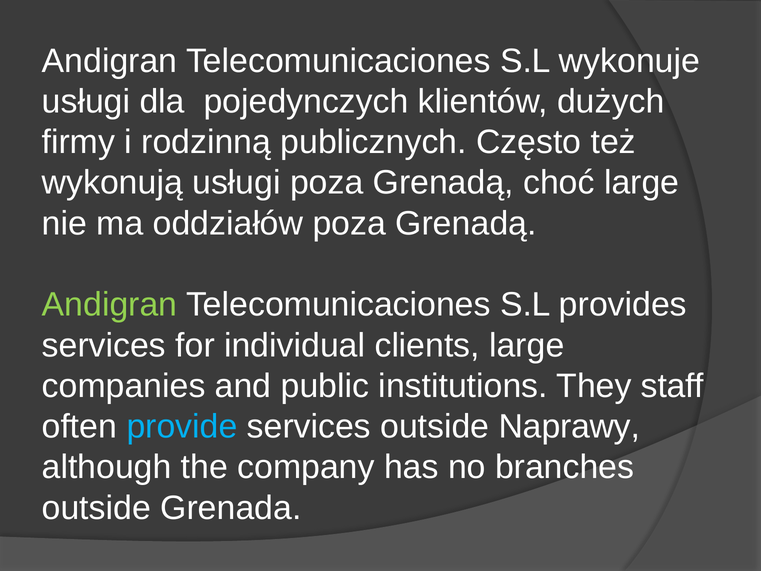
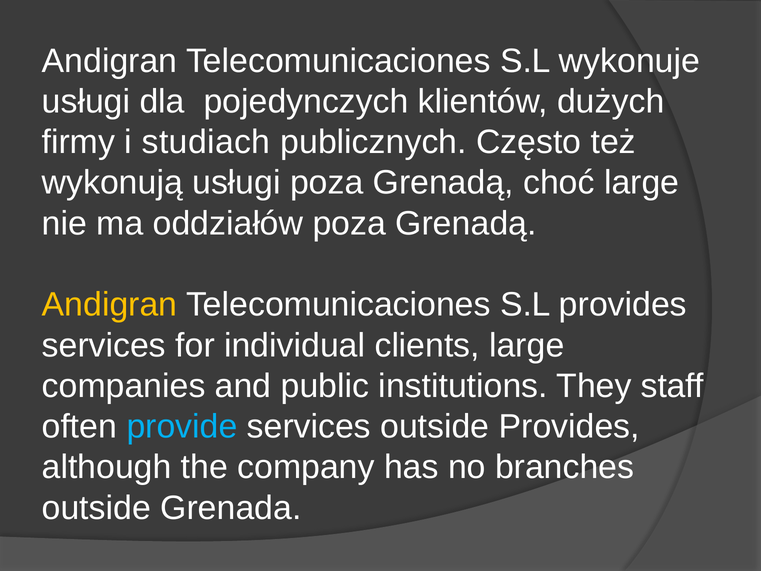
rodzinną: rodzinną -> studiach (206, 142)
Andigran colour: light green -> yellow (110, 305)
outside Naprawy: Naprawy -> Provides (569, 426)
